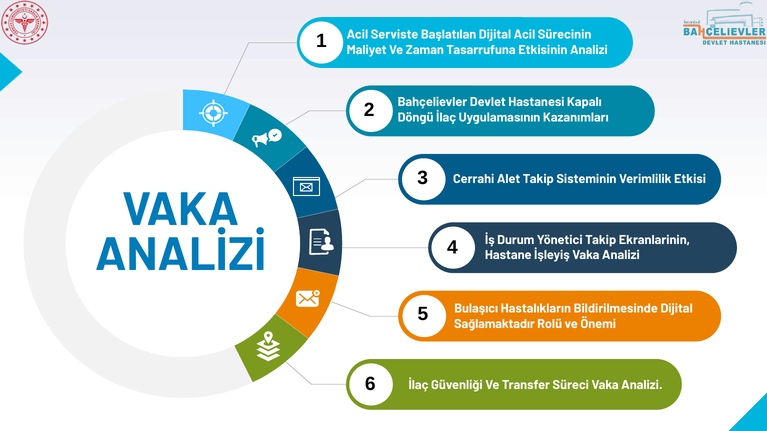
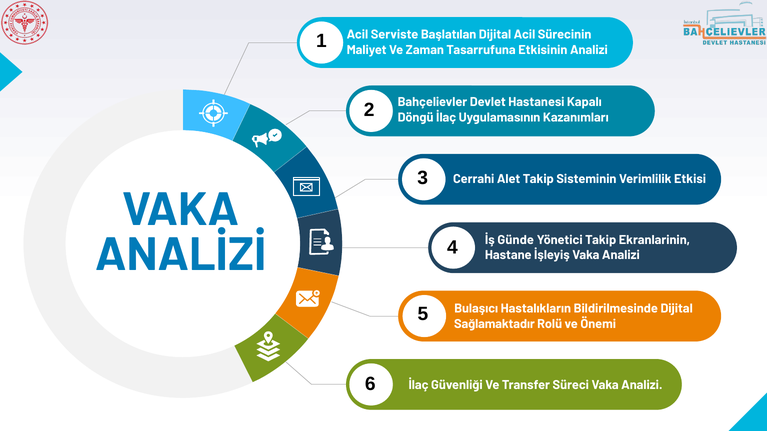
Durum: Durum -> Günde (516, 240)
